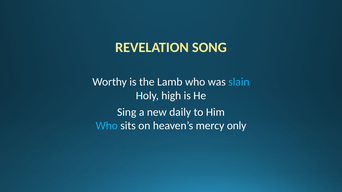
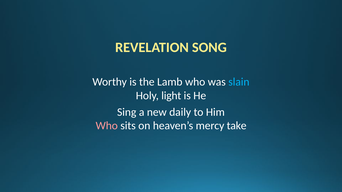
high: high -> light (171, 96)
Who colour: light blue -> pink (107, 126)
only: only -> take (237, 126)
